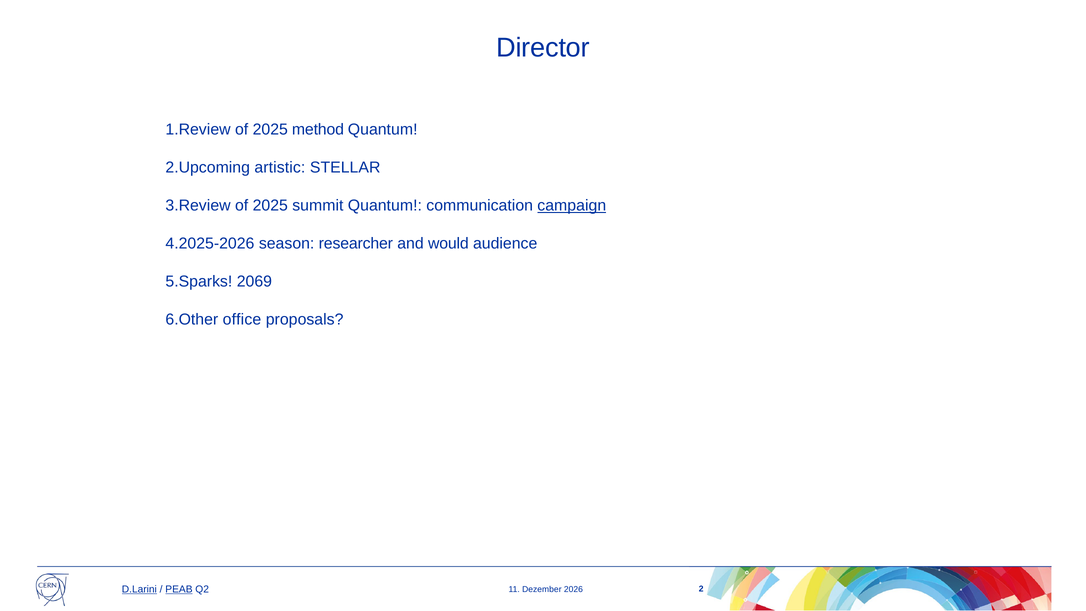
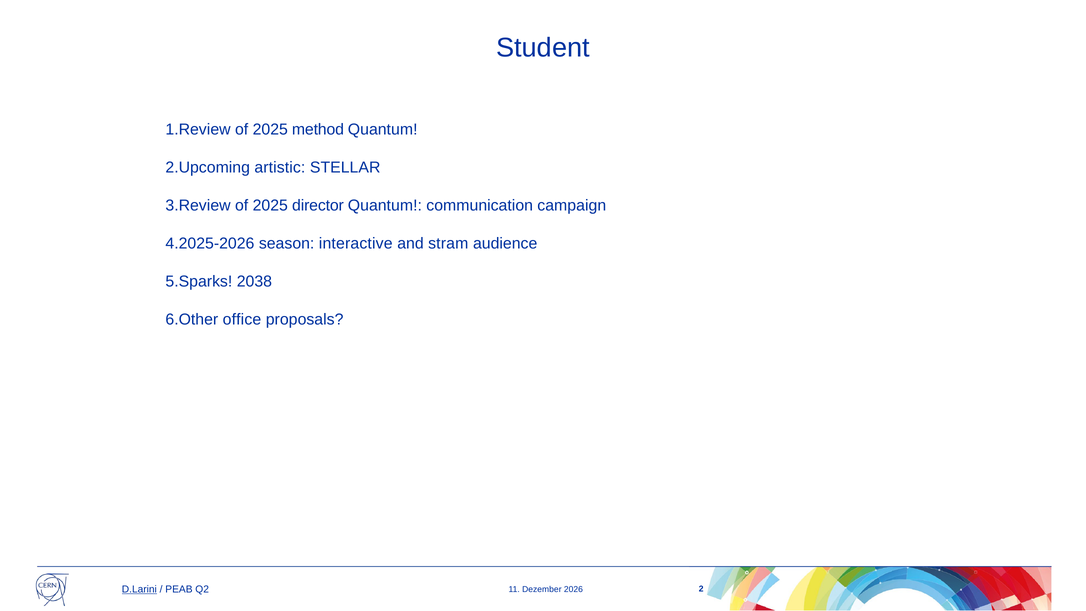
Director: Director -> Student (543, 48)
summit: summit -> director (318, 205)
campaign underline: present -> none (572, 205)
researcher: researcher -> interactive (356, 243)
would: would -> stram (448, 243)
2069: 2069 -> 2038 (254, 282)
PEAB underline: present -> none (179, 589)
